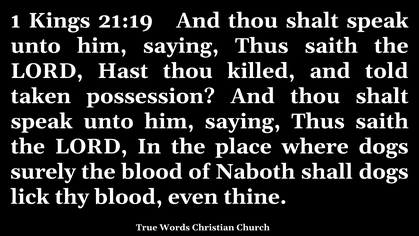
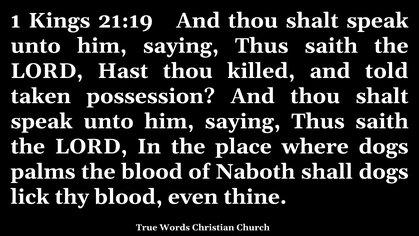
surely: surely -> palms (43, 171)
